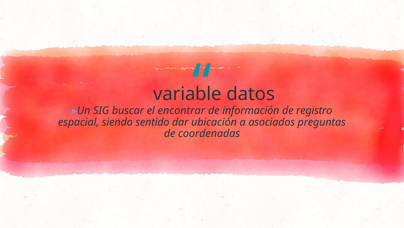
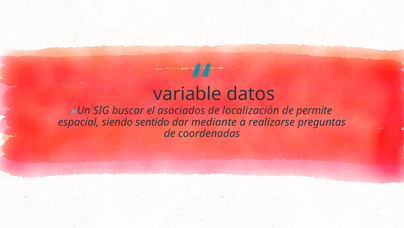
encontrar: encontrar -> asociados (181, 110)
información: información -> localización (251, 110)
registro: registro -> permite (314, 110)
ubicación: ubicación -> mediante (214, 122)
asociados: asociados -> realizarse (272, 122)
